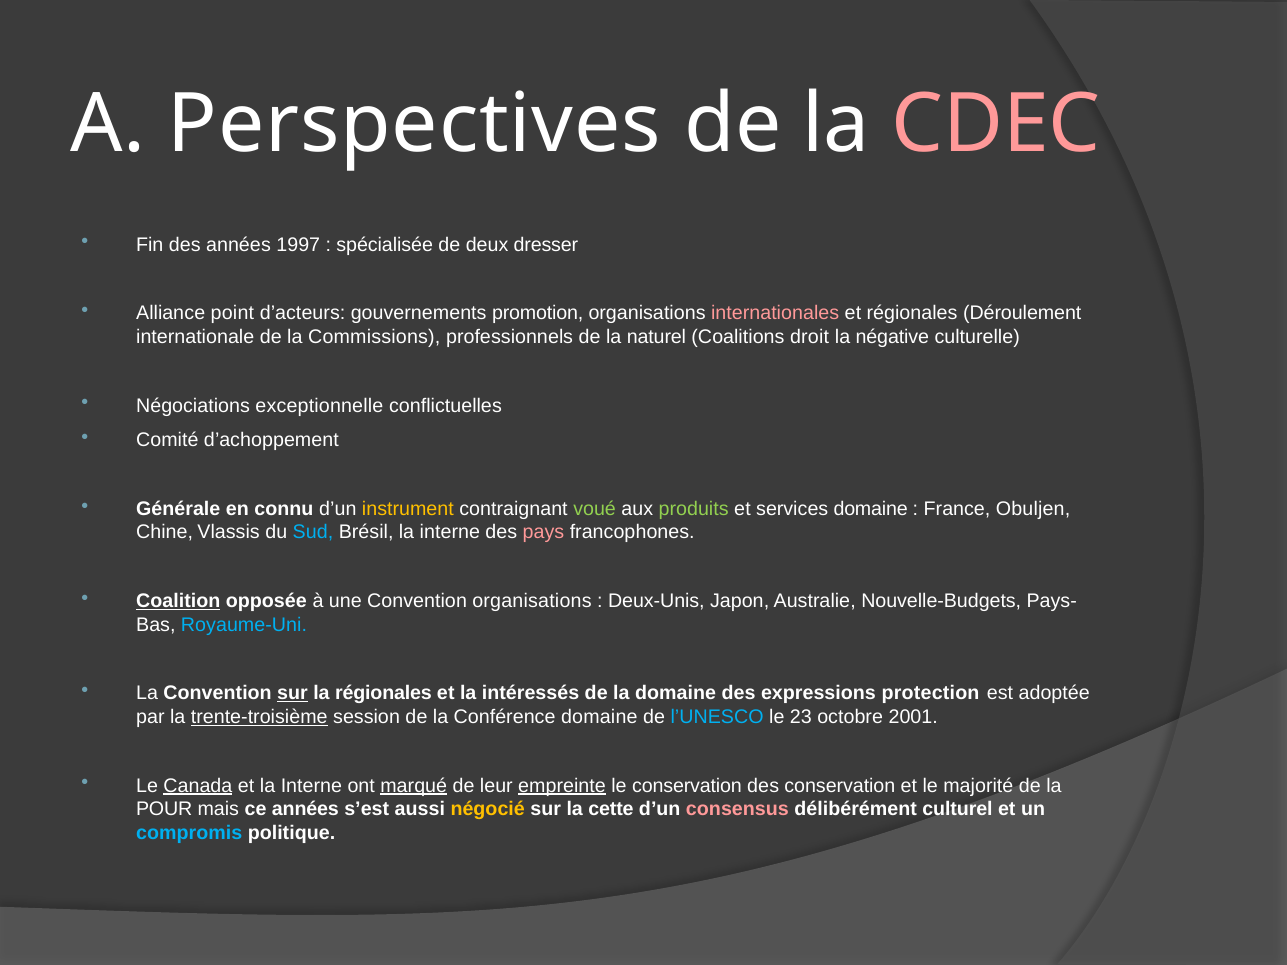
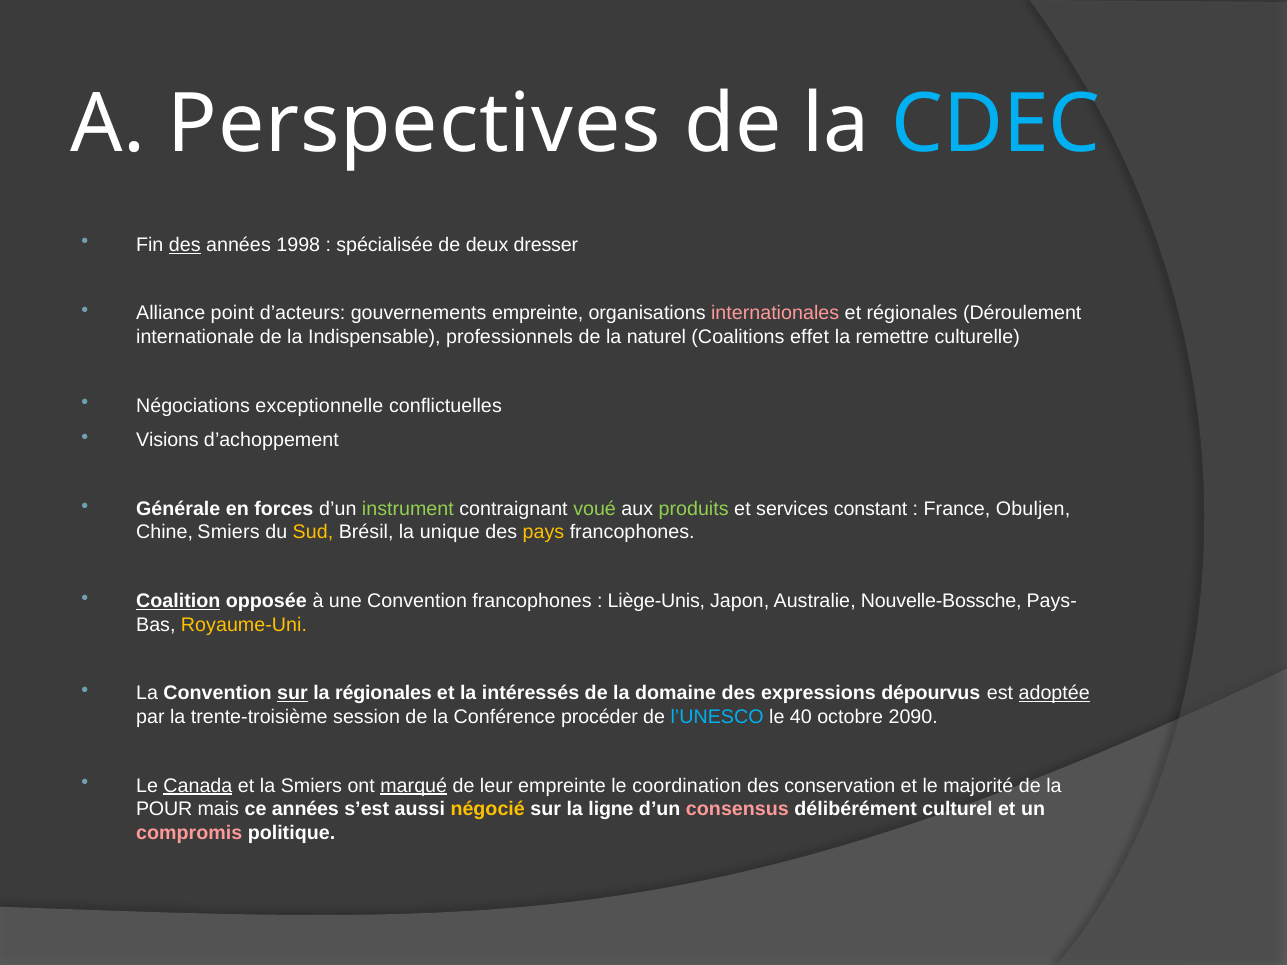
CDEC colour: pink -> light blue (996, 125)
des underline: none -> present (185, 245)
1997: 1997 -> 1998 (298, 245)
gouvernements promotion: promotion -> empreinte (538, 313)
Commissions: Commissions -> Indispensable (374, 337)
droit: droit -> effet (810, 337)
négative: négative -> remettre (892, 337)
Comité: Comité -> Visions (167, 440)
connu: connu -> forces (284, 509)
instrument colour: yellow -> light green (408, 509)
services domaine: domaine -> constant (871, 509)
Chine Vlassis: Vlassis -> Smiers (229, 532)
Sud colour: light blue -> yellow (313, 532)
Brésil la interne: interne -> unique (450, 532)
pays colour: pink -> yellow (543, 532)
Convention organisations: organisations -> francophones (532, 601)
Deux-Unis: Deux-Unis -> Liège-Unis (656, 601)
Nouvelle-Budgets: Nouvelle-Budgets -> Nouvelle-Bossche (941, 601)
Royaume-Uni colour: light blue -> yellow (244, 625)
protection: protection -> dépourvus (931, 693)
adoptée underline: none -> present (1054, 693)
trente-troisième underline: present -> none (259, 717)
Conférence domaine: domaine -> procéder (599, 717)
23: 23 -> 40 (801, 717)
2001: 2001 -> 2090 (913, 717)
et la Interne: Interne -> Smiers (311, 786)
empreinte underline: present -> none (562, 786)
le conservation: conservation -> coordination (687, 786)
cette: cette -> ligne (611, 809)
compromis colour: light blue -> pink (189, 833)
